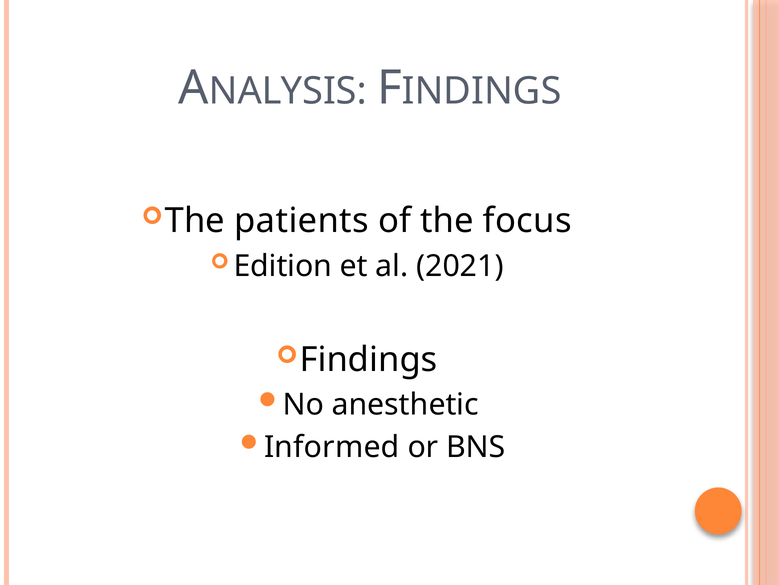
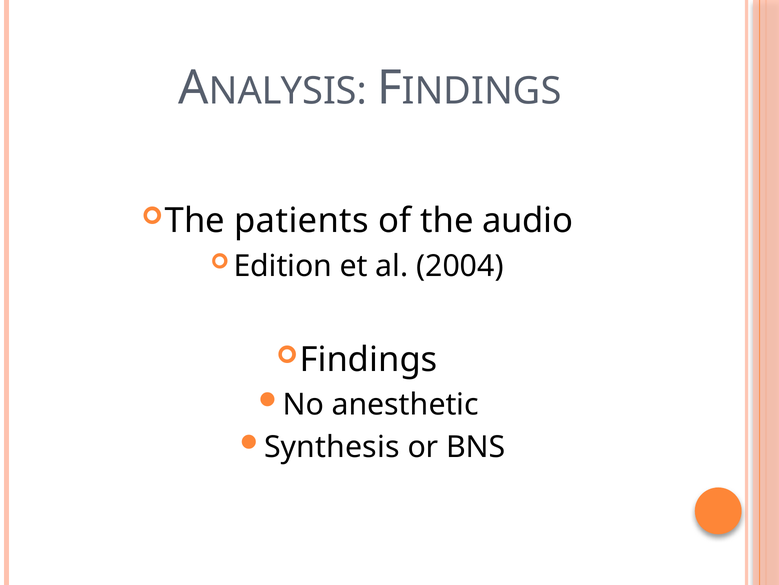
focus: focus -> audio (528, 221)
2021: 2021 -> 2004 (460, 266)
Informed: Informed -> Synthesis (332, 447)
